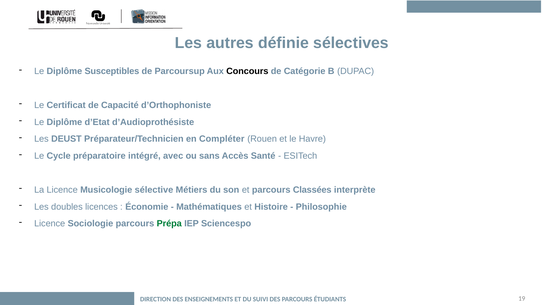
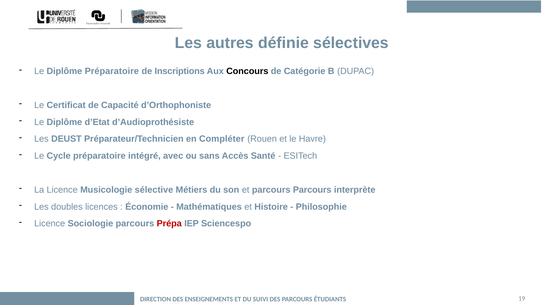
Diplôme Susceptibles: Susceptibles -> Préparatoire (112, 71)
Parcoursup: Parcoursup -> Inscriptions (180, 71)
parcours Classées: Classées -> Parcours (312, 190)
Prépa colour: green -> red (169, 224)
